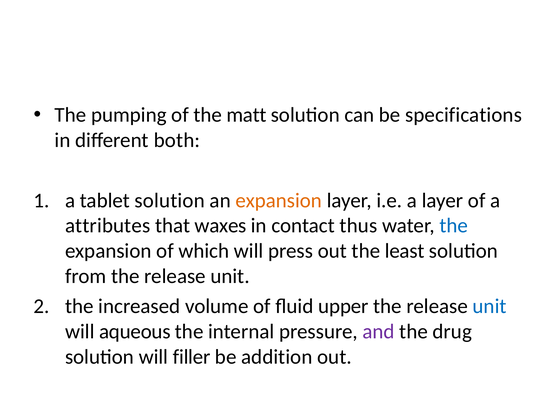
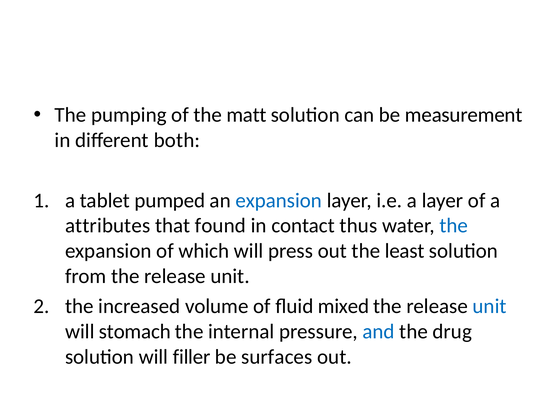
specifications: specifications -> measurement (464, 115)
tablet solution: solution -> pumped (170, 201)
expansion colour: orange -> blue (279, 201)
waxes: waxes -> found (220, 226)
upper: upper -> mixed (343, 306)
aqueous: aqueous -> stomach (135, 332)
and colour: purple -> blue (379, 332)
addition: addition -> surfaces (277, 357)
